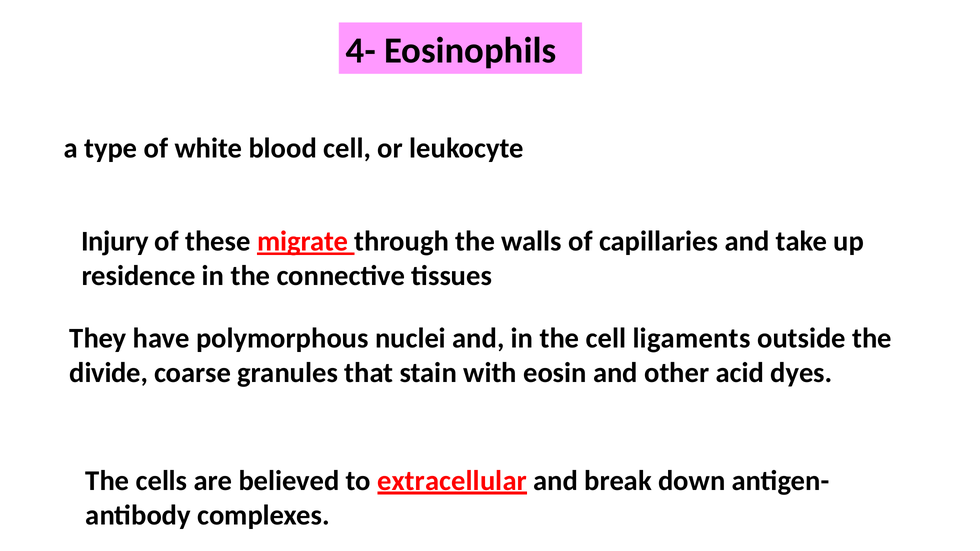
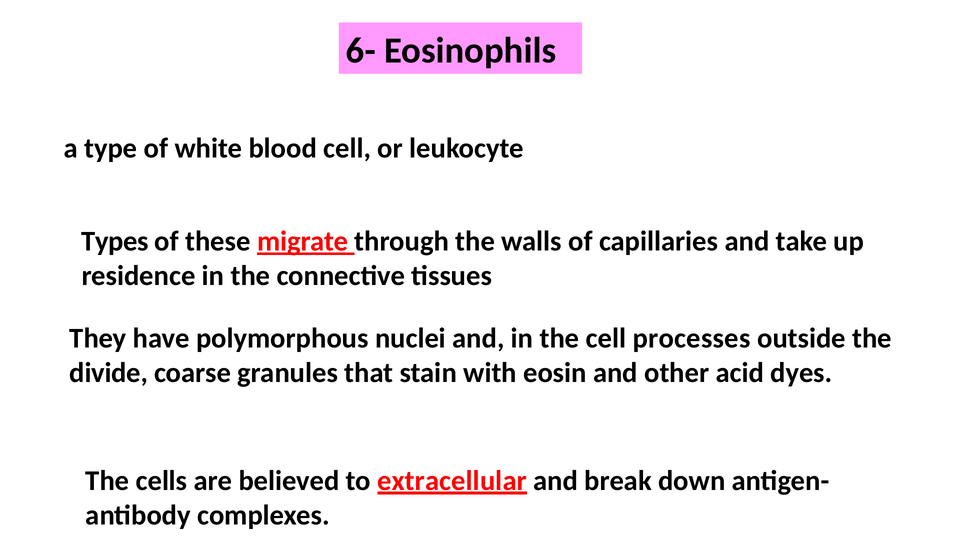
4-: 4- -> 6- (361, 51)
Injury: Injury -> Types (115, 242)
ligaments: ligaments -> processes (692, 339)
